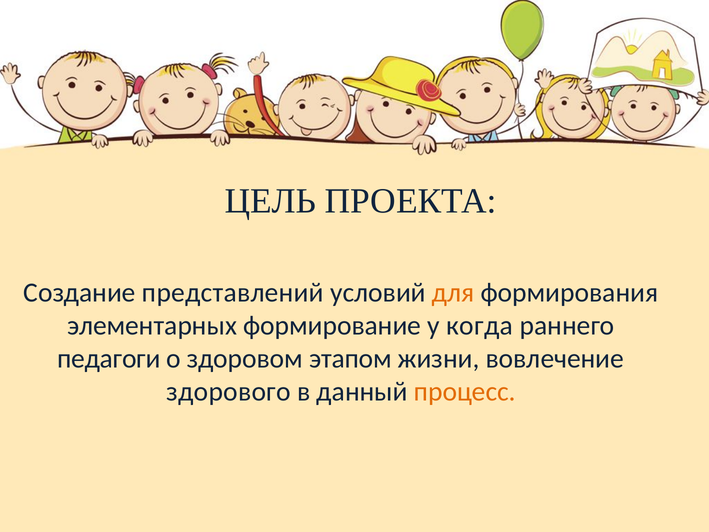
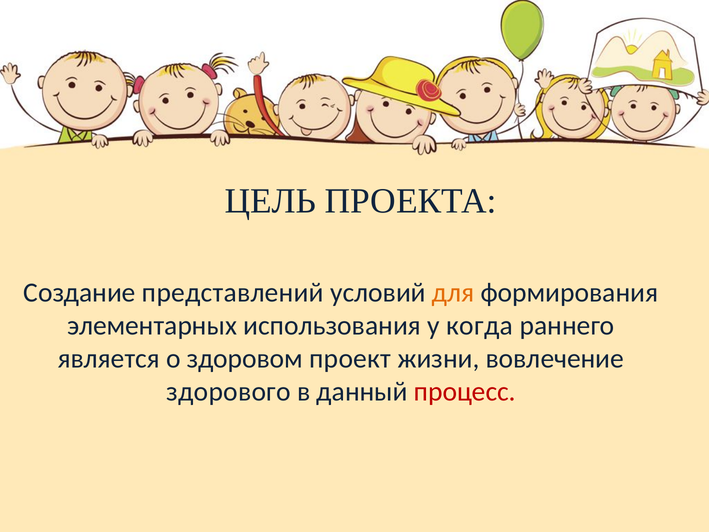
формирование: формирование -> использования (332, 325)
педагоги: педагоги -> является (109, 358)
этапом: этапом -> проект (350, 358)
процесс colour: orange -> red (465, 391)
